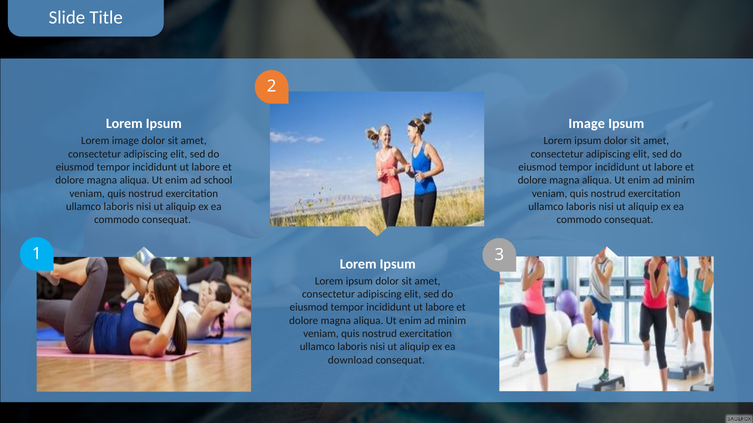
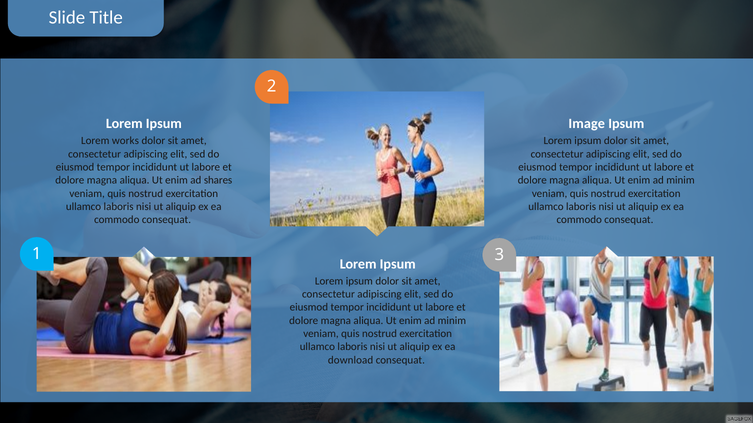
Lorem image: image -> works (125, 141)
school: school -> shares (218, 181)
